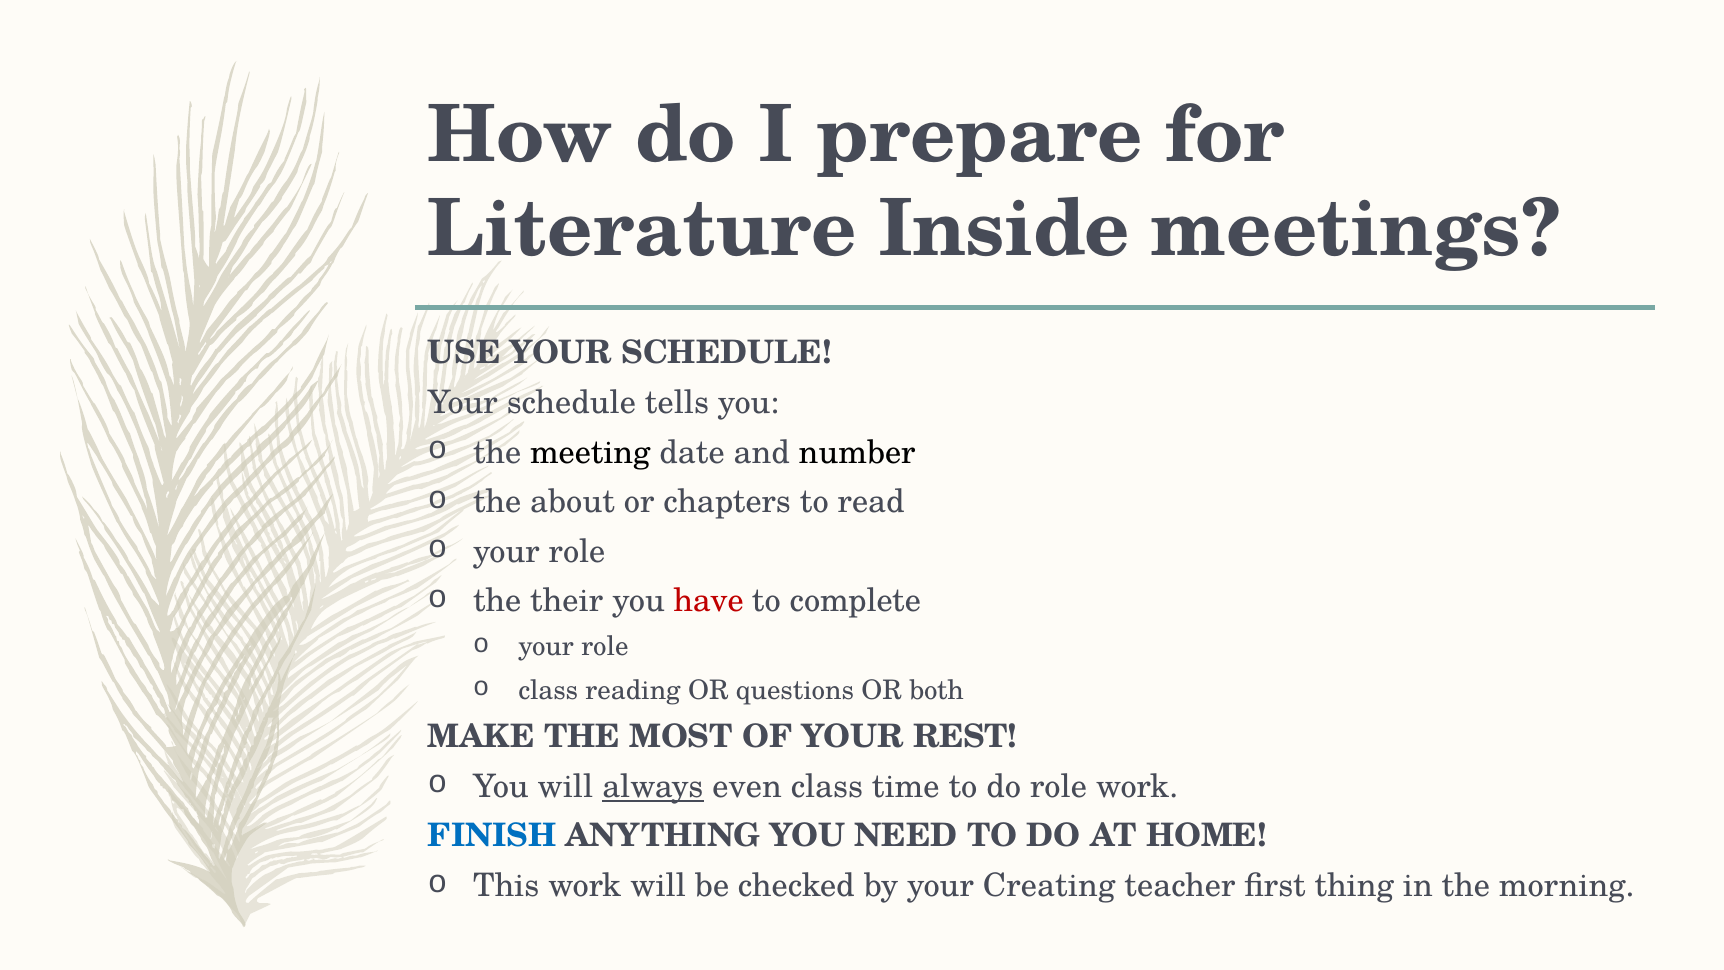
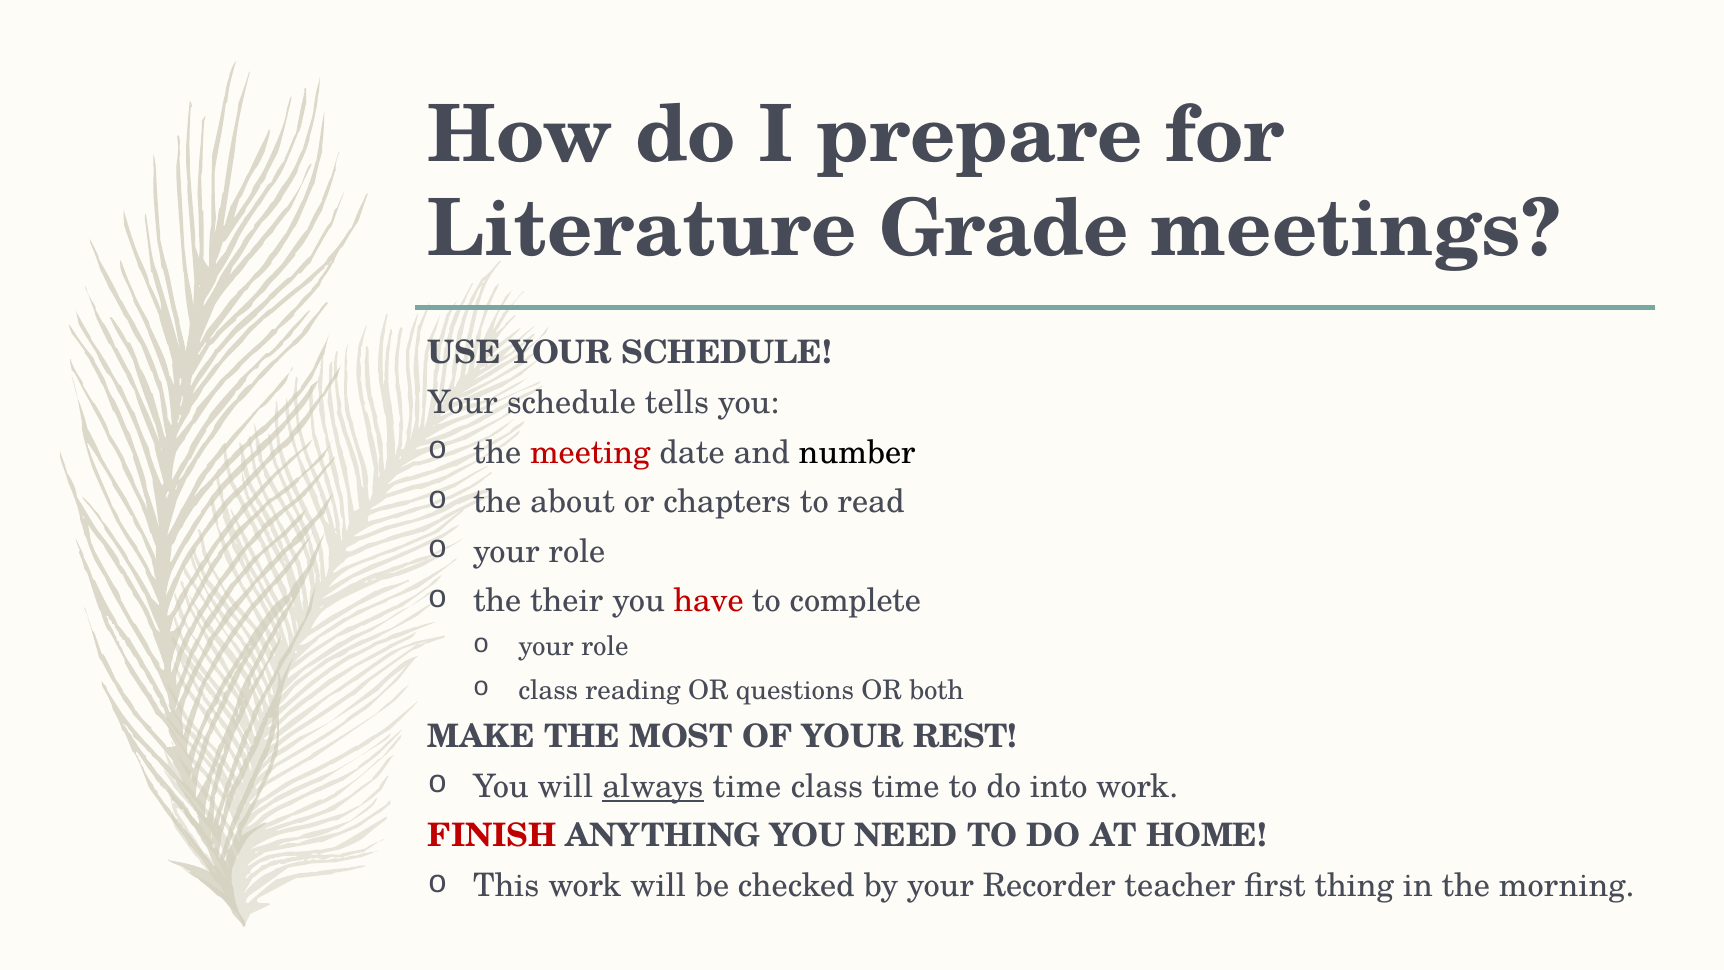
Inside: Inside -> Grade (1004, 230)
meeting colour: black -> red (590, 452)
always even: even -> time (747, 786)
do role: role -> into (1059, 786)
FINISH colour: blue -> red (492, 836)
Creating: Creating -> Recorder (1049, 886)
